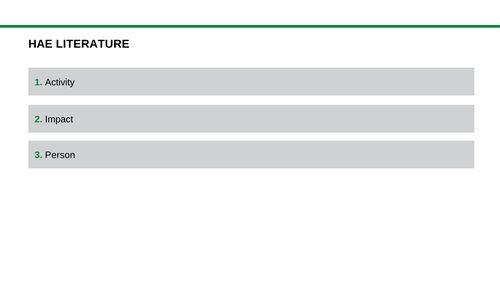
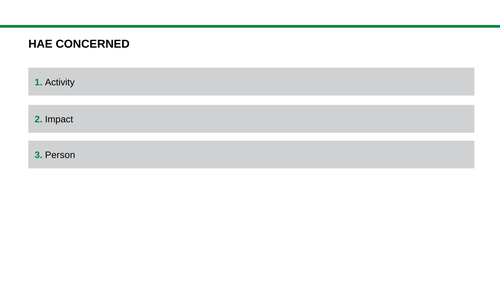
LITERATURE: LITERATURE -> CONCERNED (93, 44)
